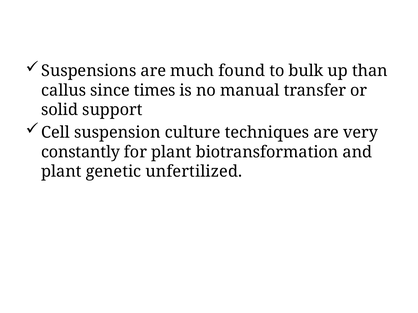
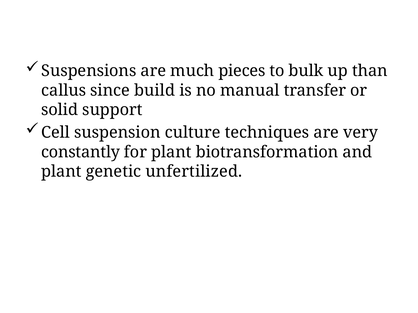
found: found -> pieces (242, 71)
times: times -> build (155, 91)
